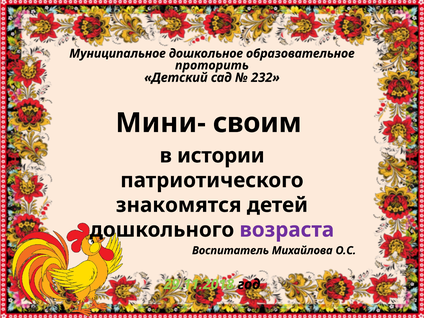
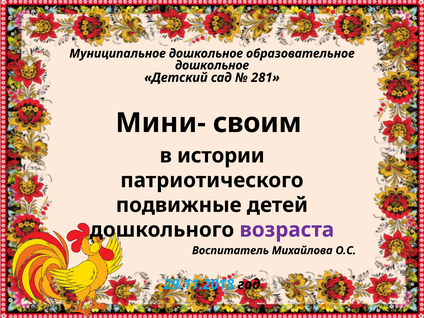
проторить: проторить -> дошкольное (212, 65)
232: 232 -> 281 (265, 78)
знакомятся: знакомятся -> подвижные (179, 205)
29.11.2018 colour: light green -> light blue (199, 284)
